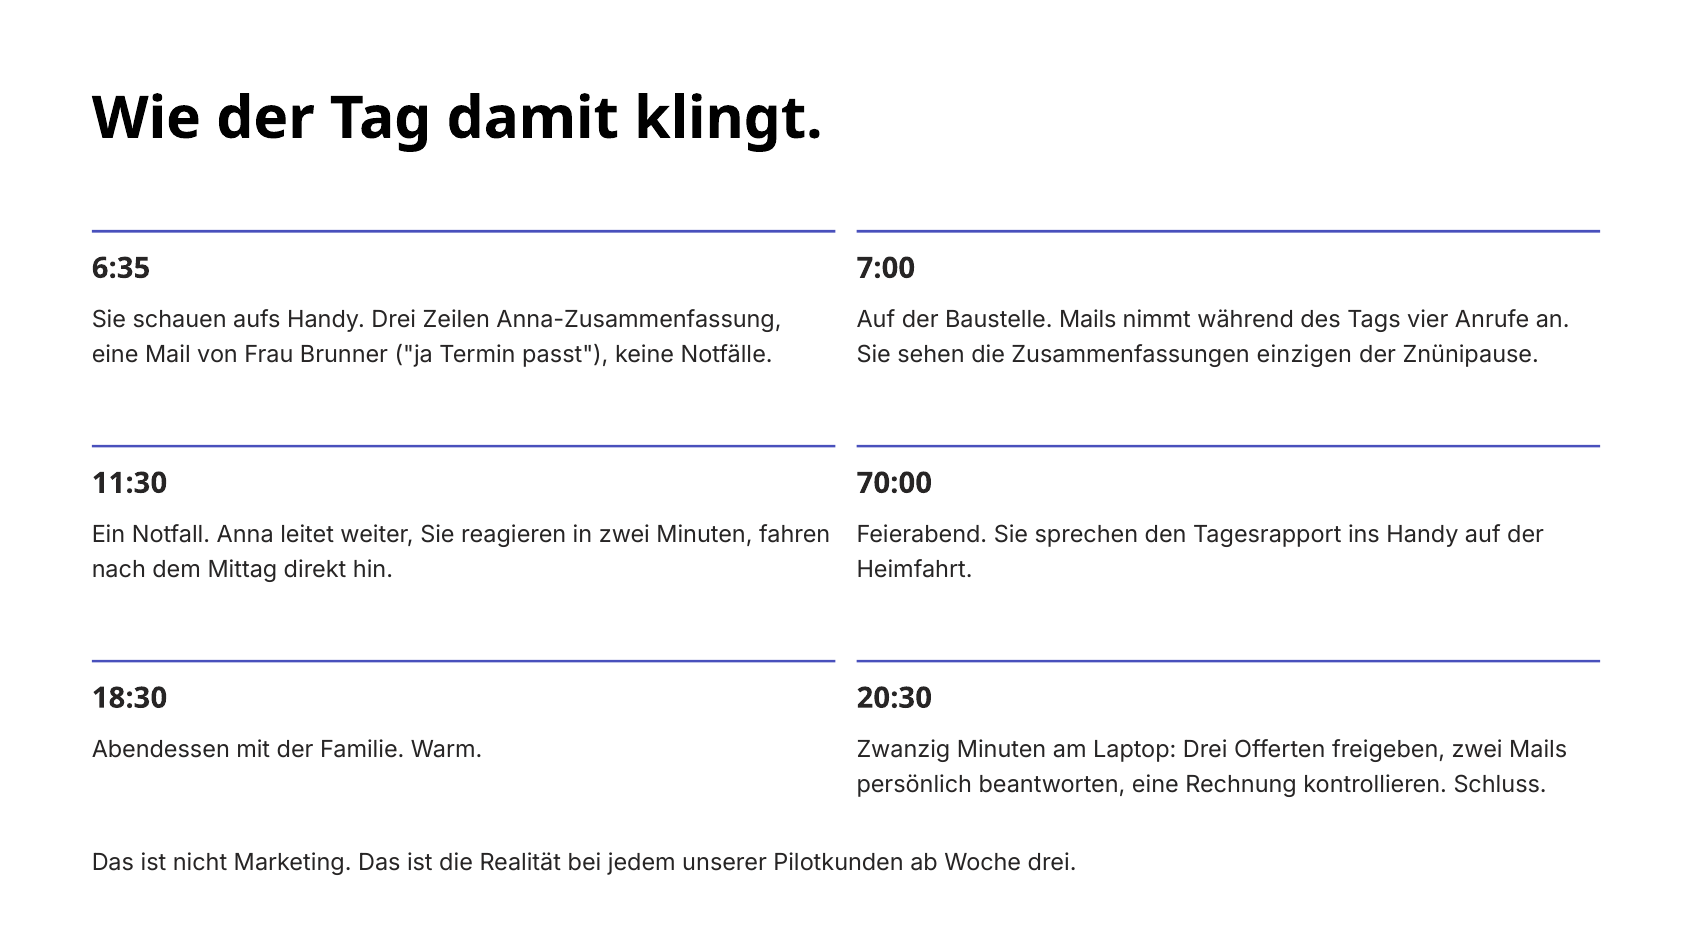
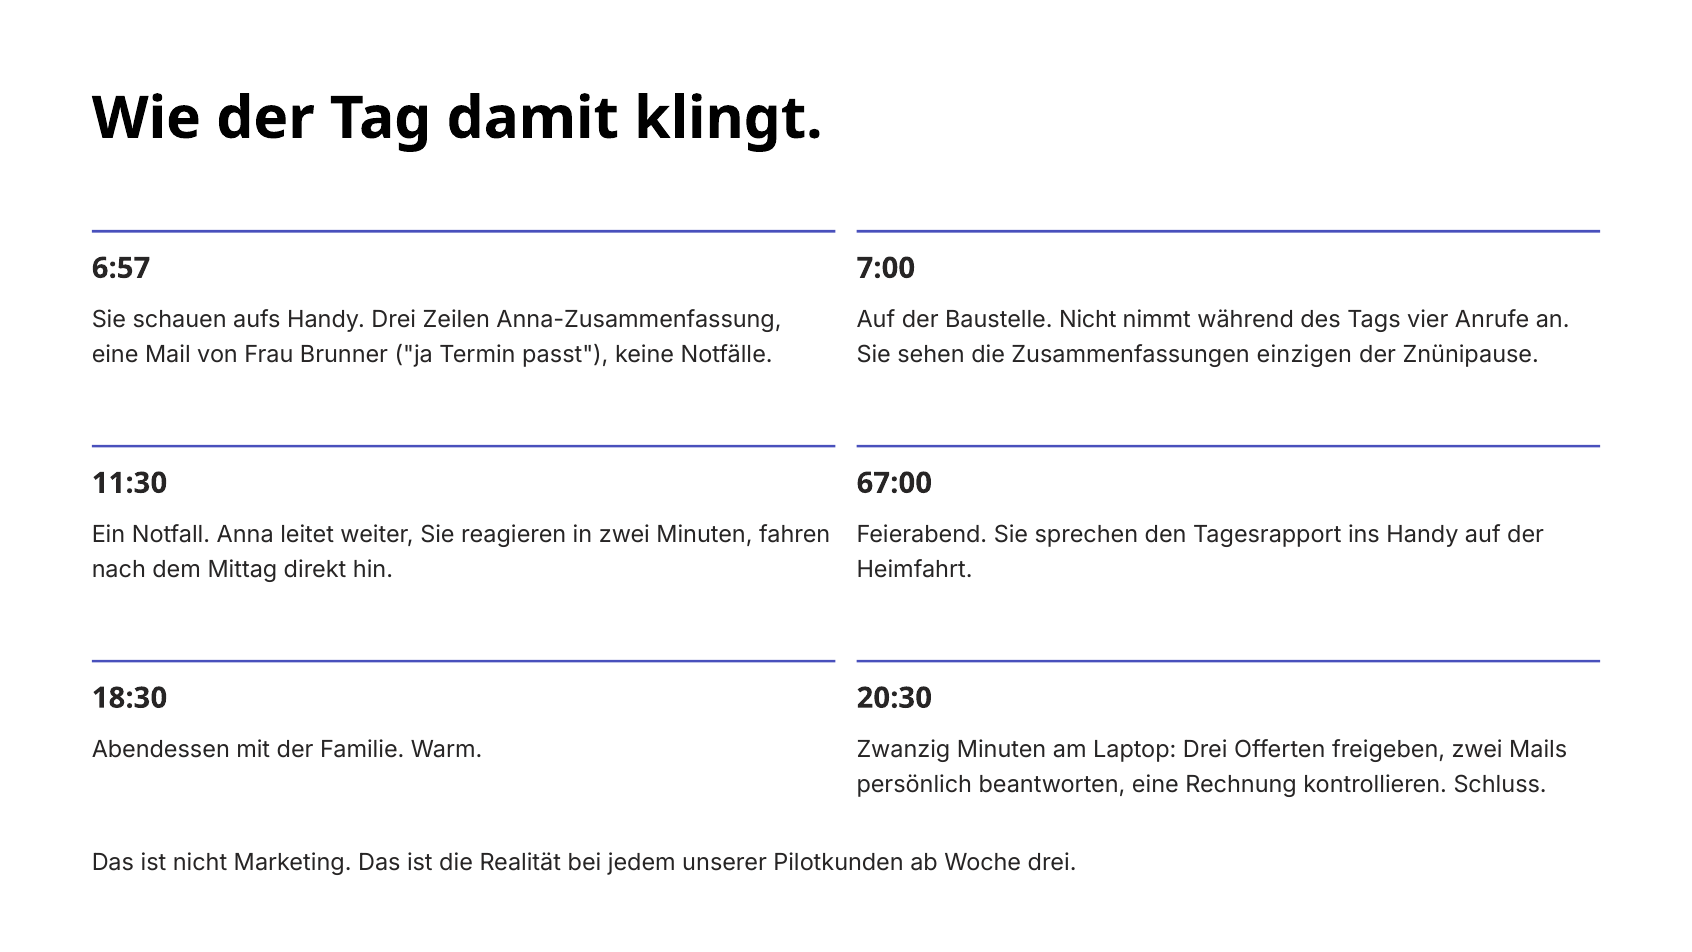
6:35: 6:35 -> 6:57 (121, 268)
Baustelle Mails: Mails -> Nicht (1088, 319)
70:00: 70:00 -> 67:00 (894, 483)
